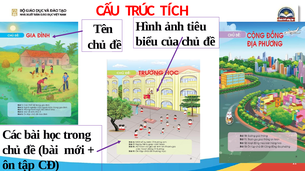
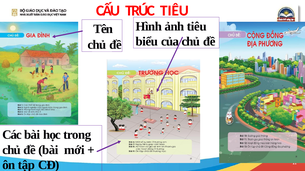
TRÚC TÍCH: TÍCH -> TIÊU (174, 11)
